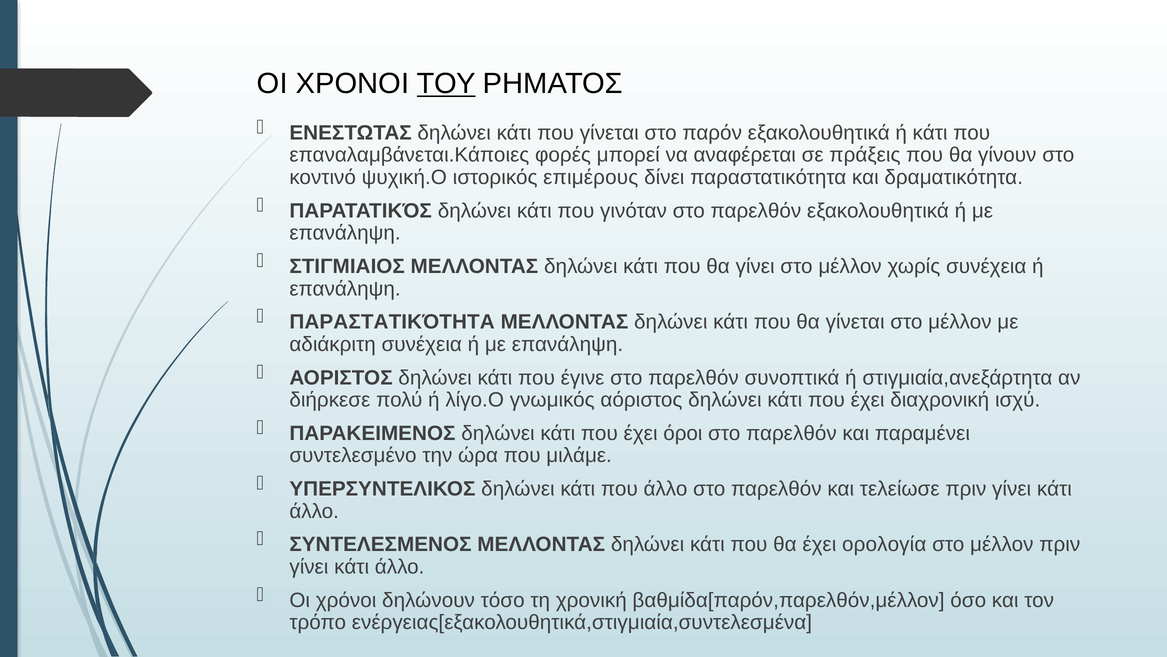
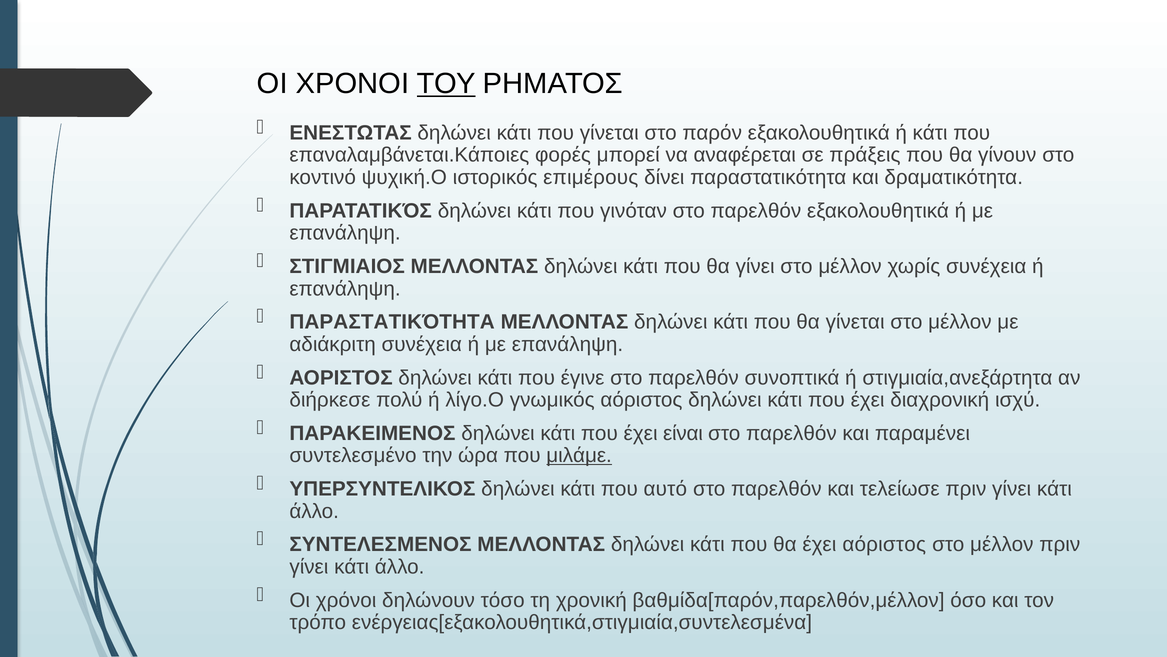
όροι: όροι -> είναι (683, 433)
μιλάμε underline: none -> present (579, 455)
που άλλο: άλλο -> αυτό (665, 489)
έχει ορολογία: ορολογία -> αόριστος (884, 544)
